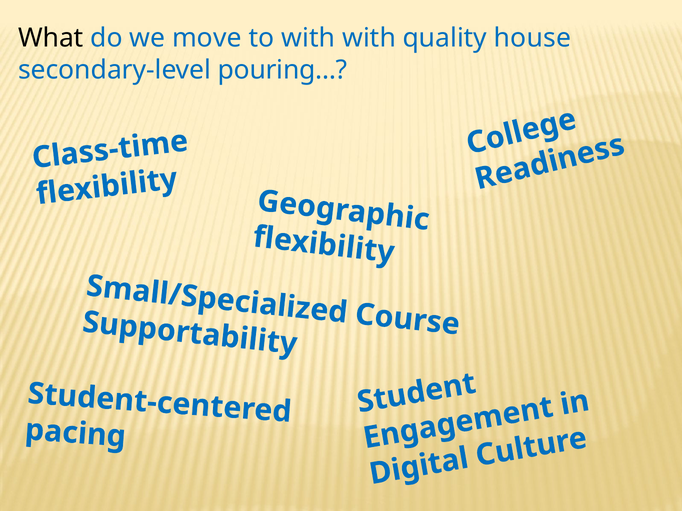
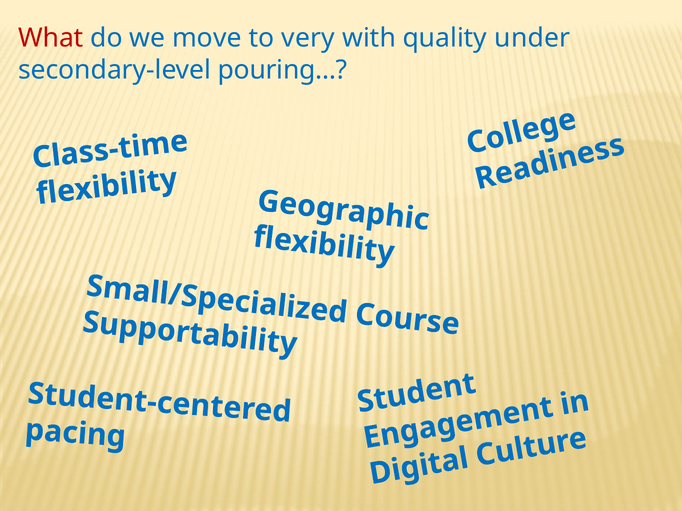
What colour: black -> red (51, 38)
to with: with -> very (308, 38)
house: house -> under (532, 38)
